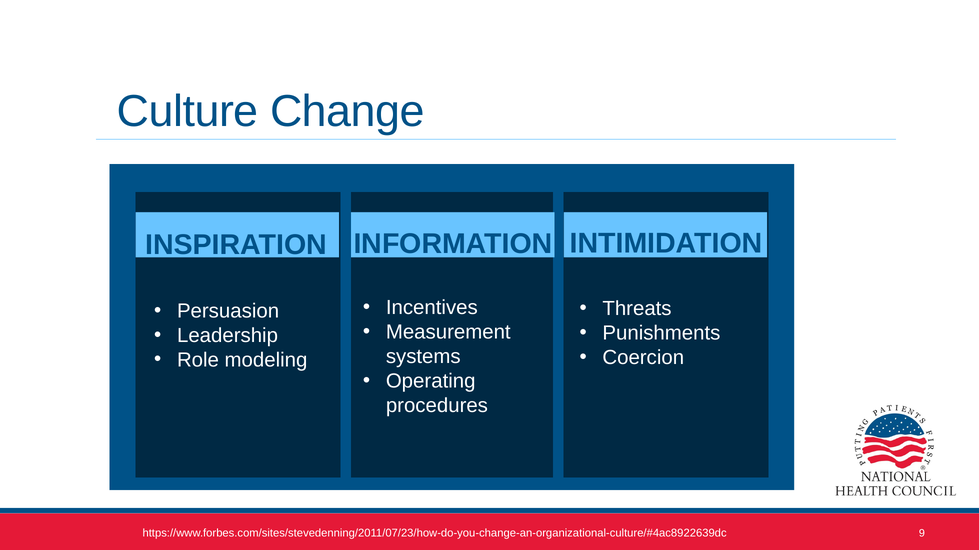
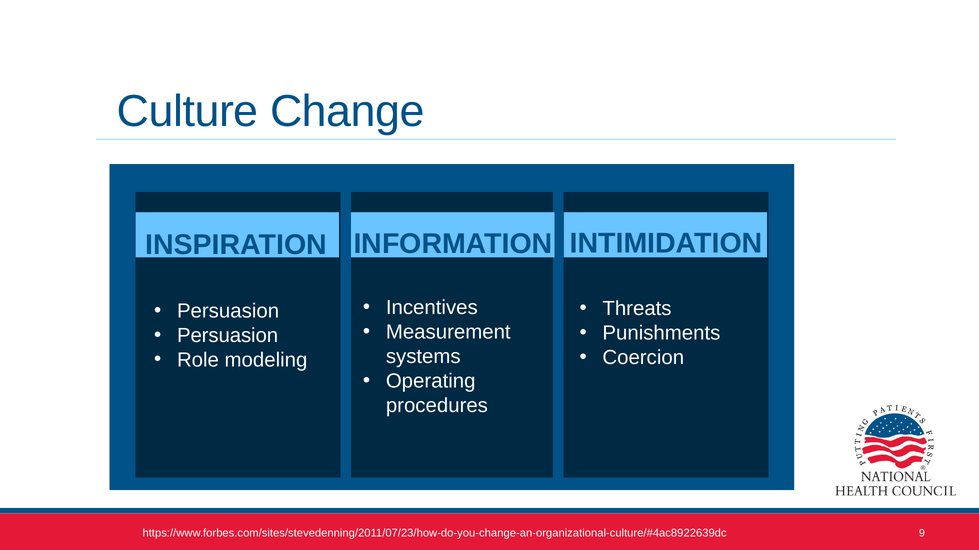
Leadership: Leadership -> Persuasion (228, 336)
